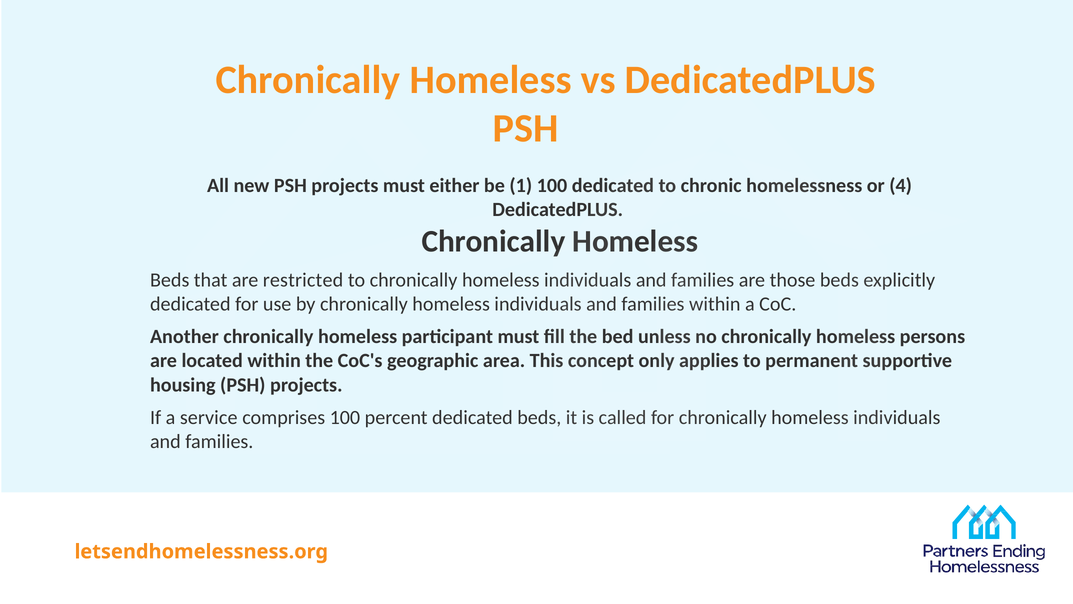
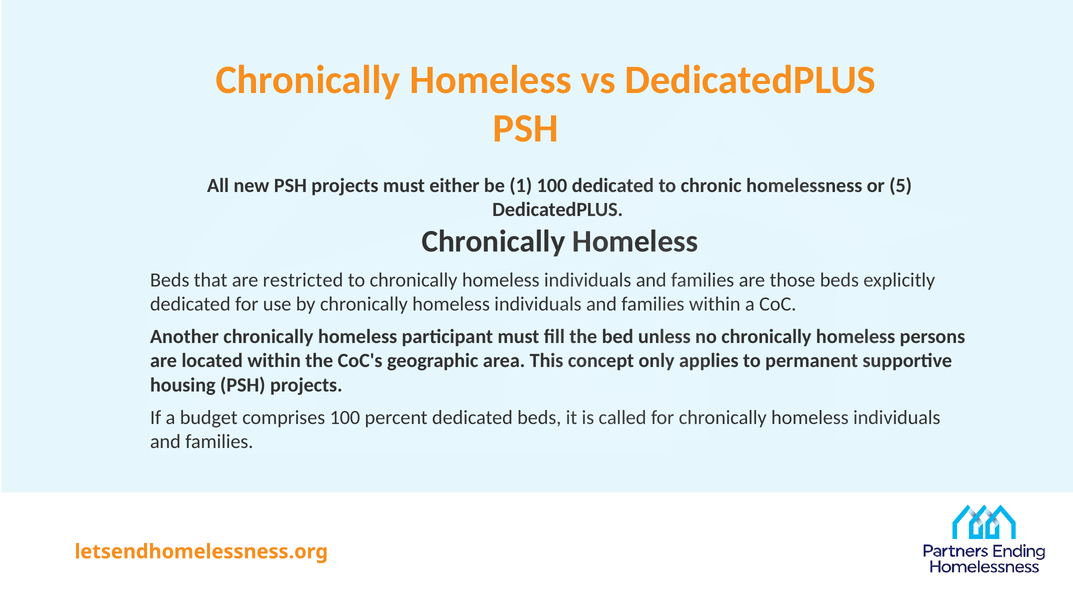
4: 4 -> 5 (901, 185)
service: service -> budget (209, 417)
